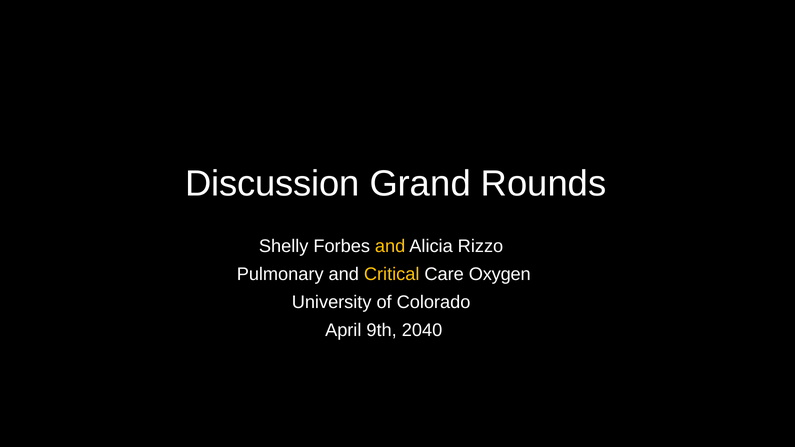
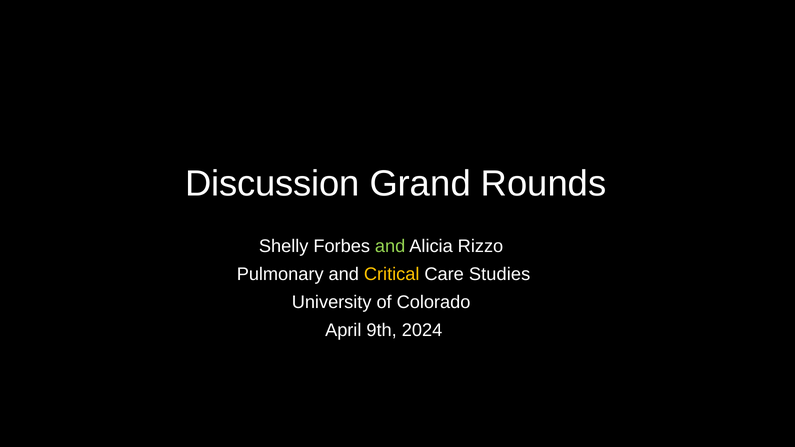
and colour: yellow -> light green (390, 246)
Oxygen: Oxygen -> Studies (500, 274)
2040: 2040 -> 2024 (422, 330)
